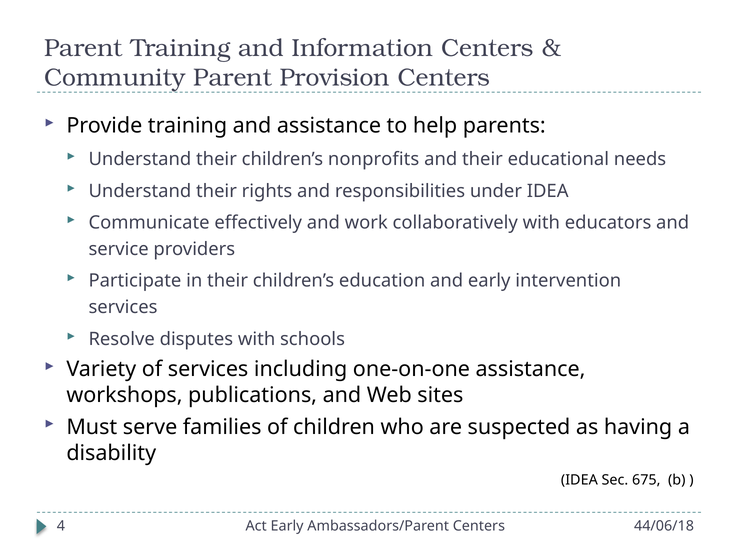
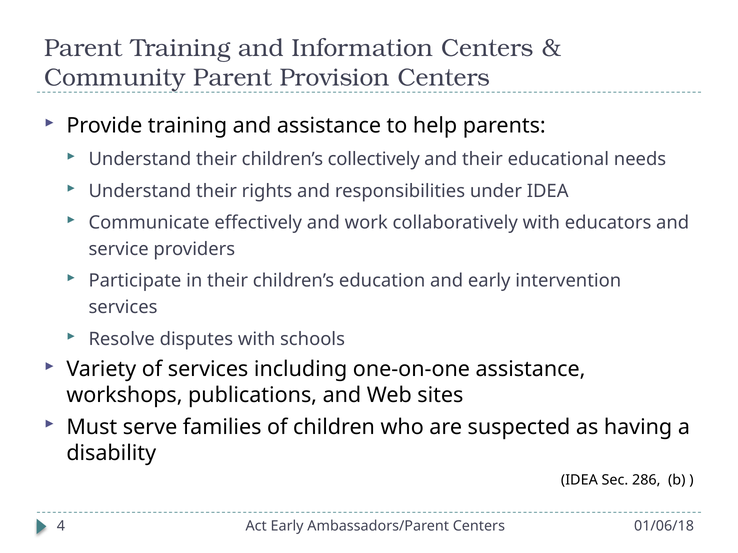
nonprofits: nonprofits -> collectively (374, 160)
675: 675 -> 286 (646, 481)
44/06/18: 44/06/18 -> 01/06/18 (664, 526)
